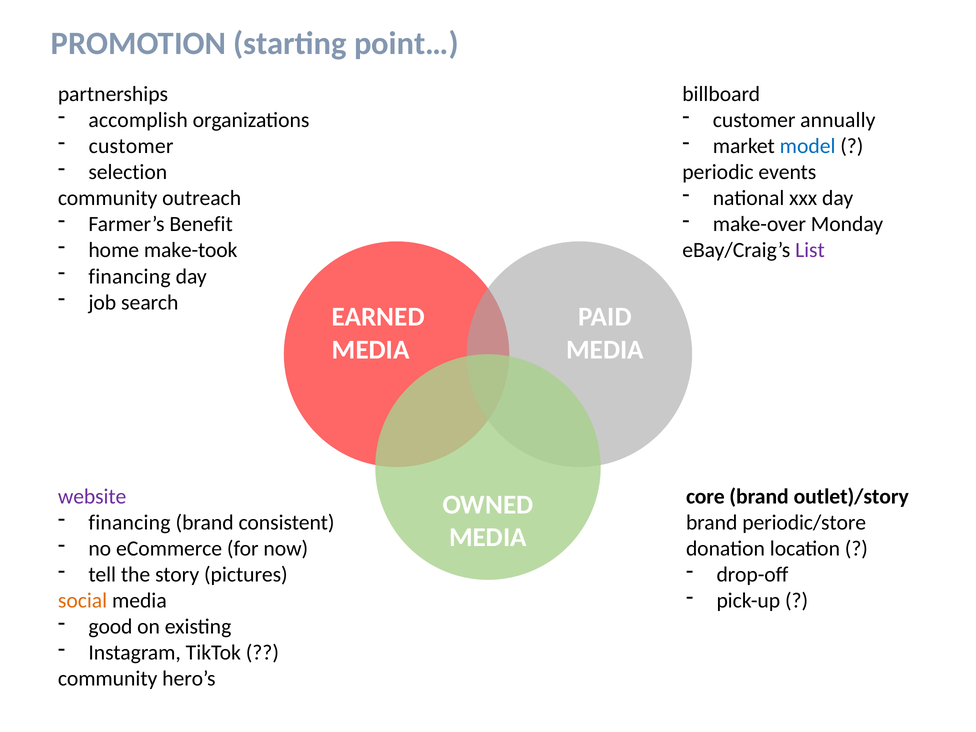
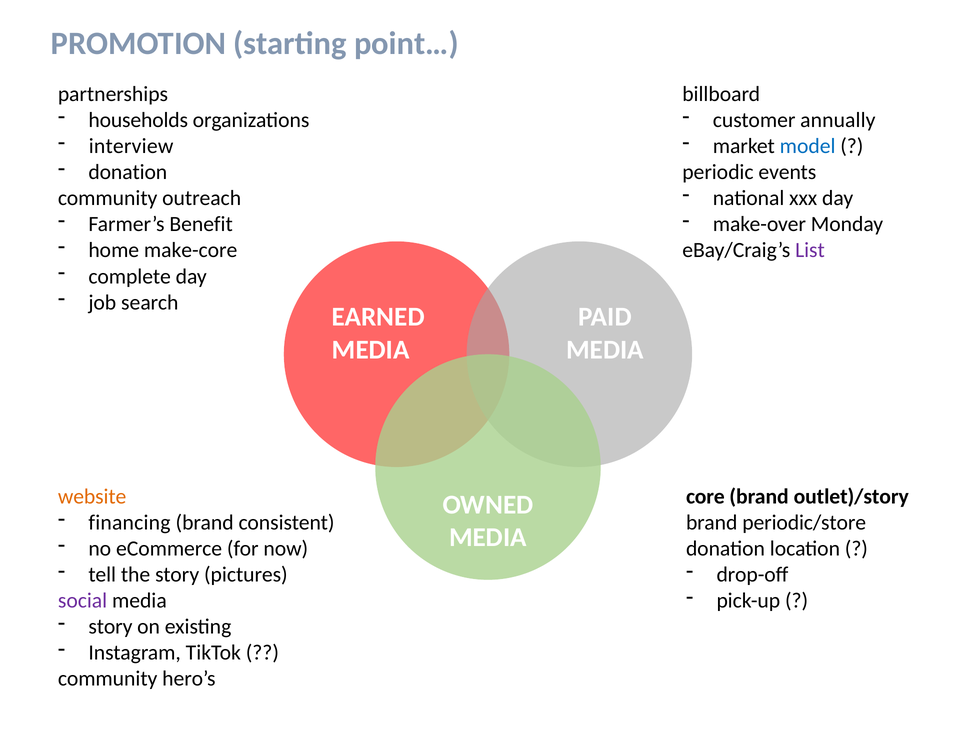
accomplish: accomplish -> households (138, 120)
customer: customer -> interview (131, 146)
selection: selection -> donation (128, 172)
make-took: make-took -> make-core (191, 250)
financing: financing -> complete (130, 276)
website colour: purple -> orange (92, 496)
social colour: orange -> purple (83, 600)
good: good -> story (110, 626)
